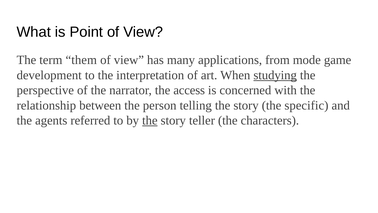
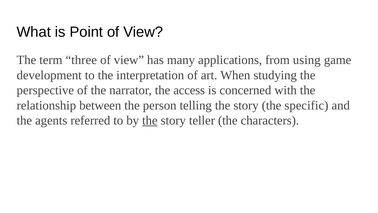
them: them -> three (81, 60)
mode: mode -> using (307, 60)
studying underline: present -> none (275, 75)
